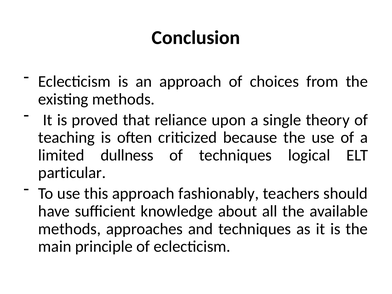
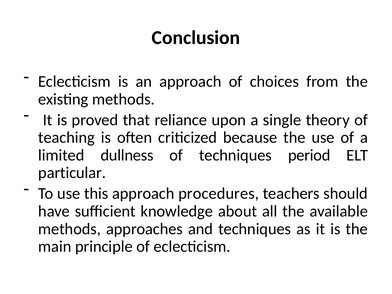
logical: logical -> period (309, 155)
fashionably: fashionably -> procedures (219, 194)
